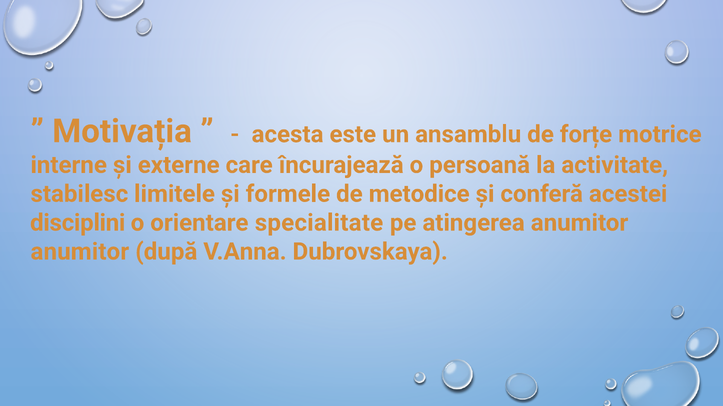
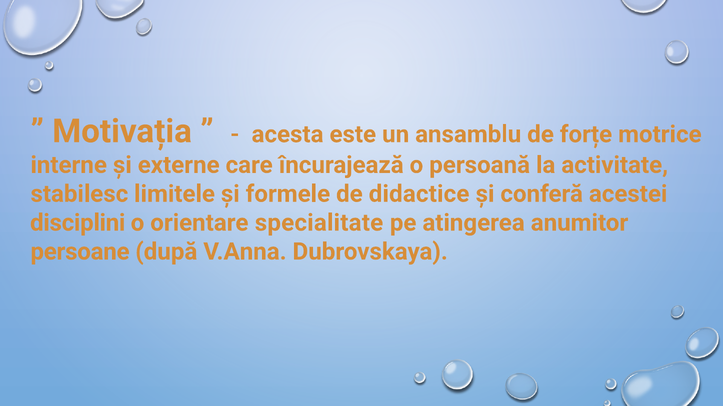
metodice: metodice -> didactice (419, 194)
anumitor: anumitor -> persoane (80, 252)
